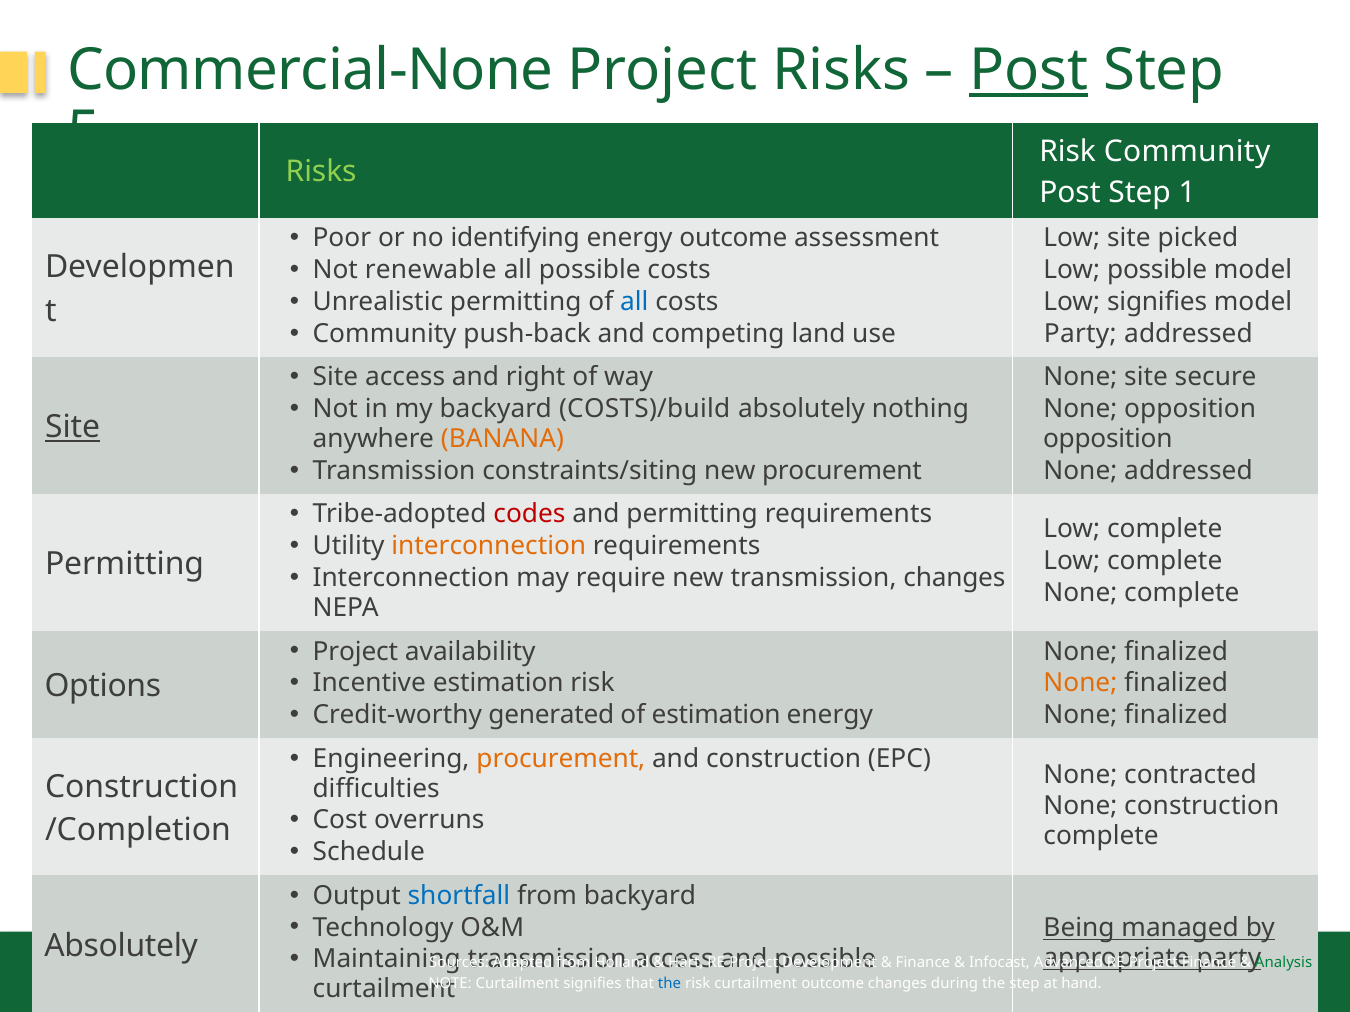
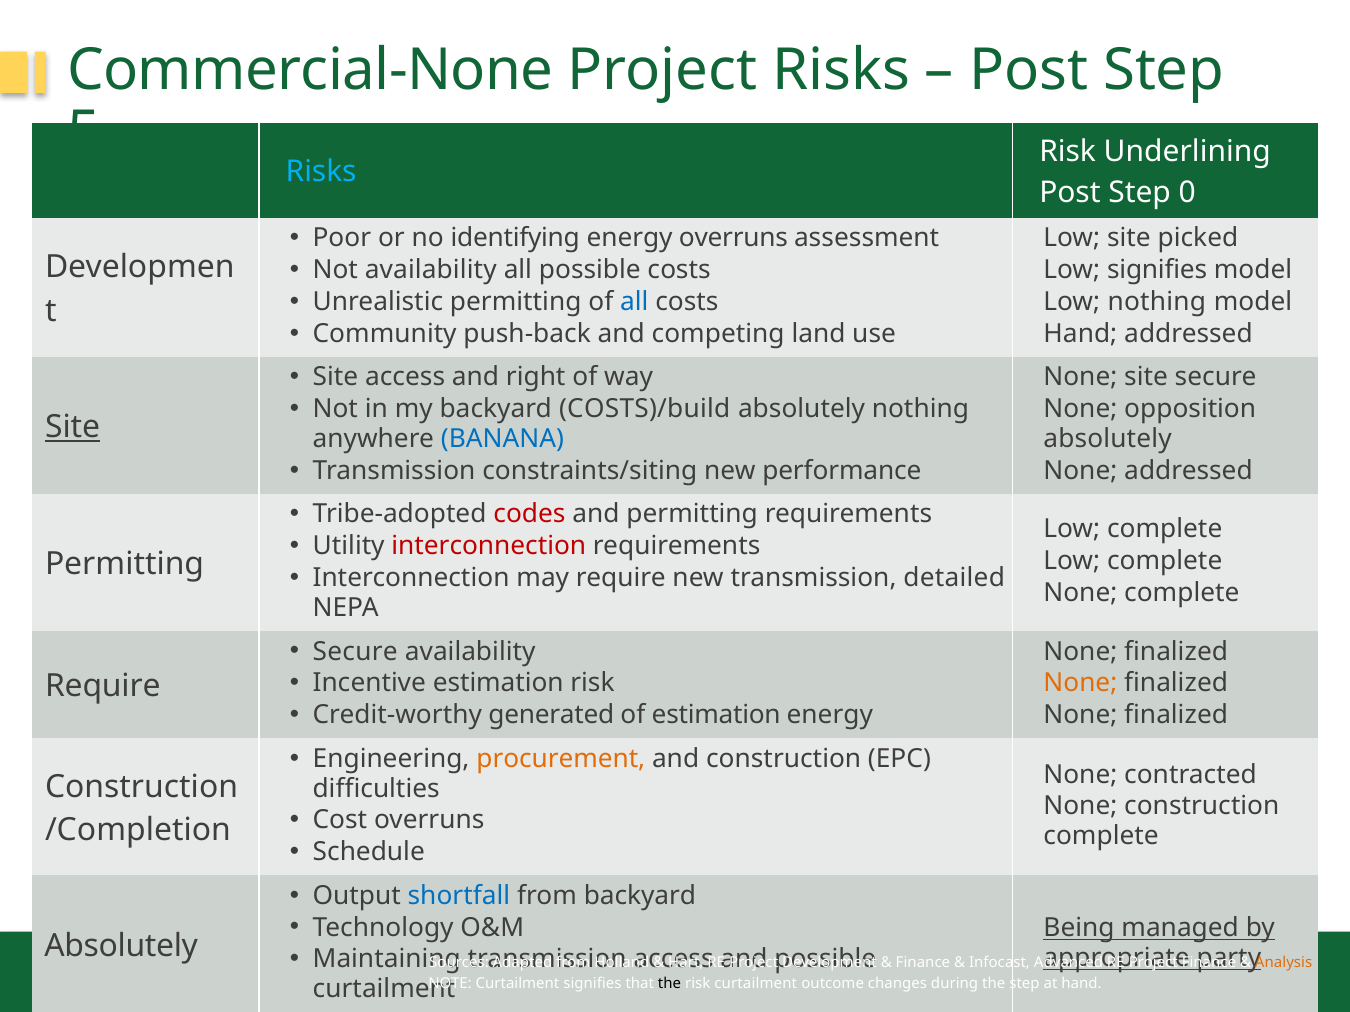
Post underline: present -> none (1029, 70)
Risk Community: Community -> Underlining (1187, 152)
Risks colour: light green -> light blue (321, 172)
1: 1 -> 0 (1187, 192)
energy outcome: outcome -> overruns (733, 238)
Not renewable: renewable -> availability (431, 270)
Low possible: possible -> signifies (1157, 270)
Low signifies: signifies -> nothing (1157, 302)
Party: Party -> Hand (1080, 334)
BANANA colour: orange -> blue (503, 439)
opposition: opposition -> absolutely (1108, 439)
new procurement: procurement -> performance (842, 471)
interconnection colour: orange -> red (489, 546)
transmission changes: changes -> detailed (954, 578)
Project: Project -> Secure (355, 652)
Options: Options -> Require (103, 687)
Analysis colour: green -> orange (1284, 963)
the colour: blue -> black (669, 984)
